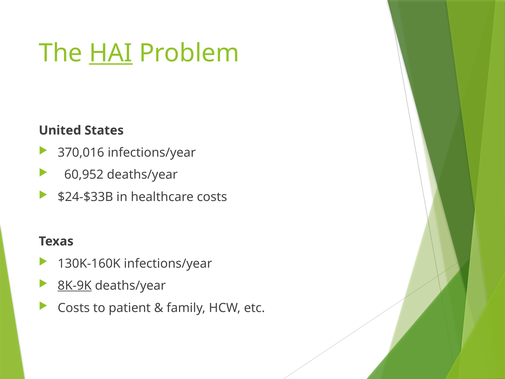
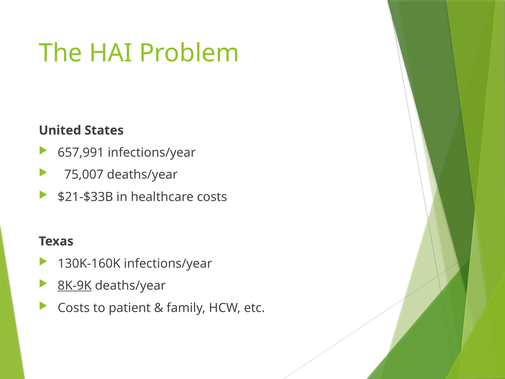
HAI underline: present -> none (111, 53)
370,016: 370,016 -> 657,991 (81, 152)
60,952: 60,952 -> 75,007 (84, 175)
$24-$33B: $24-$33B -> $21-$33B (85, 197)
